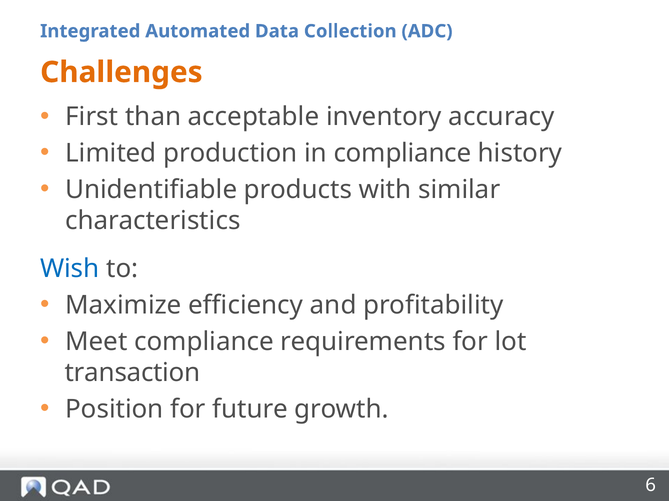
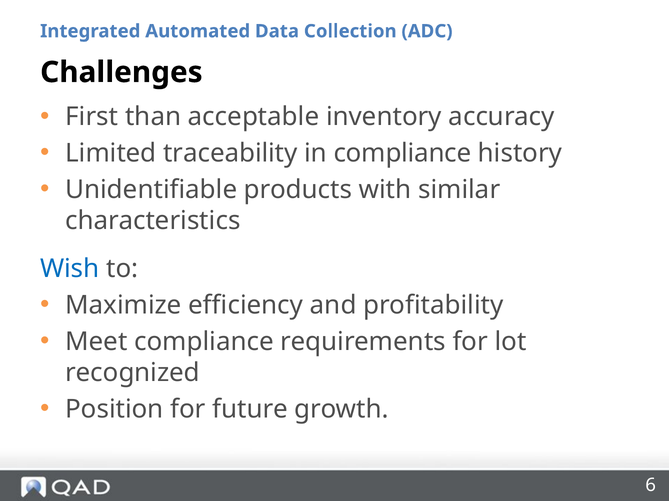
Challenges colour: orange -> black (121, 72)
production: production -> traceability (230, 154)
transaction: transaction -> recognized (133, 373)
